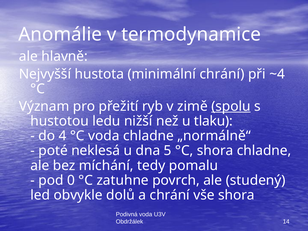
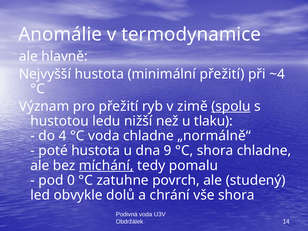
minimální chrání: chrání -> přežití (222, 74)
poté neklesá: neklesá -> hustota (96, 151)
5: 5 -> 9 (168, 151)
míchání underline: none -> present (106, 165)
